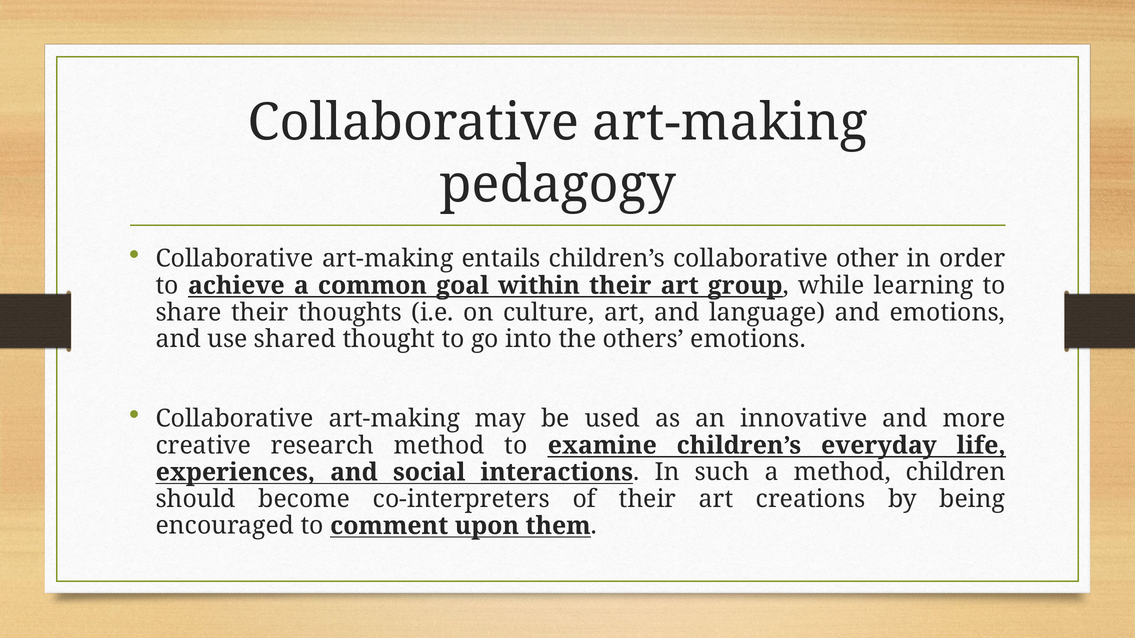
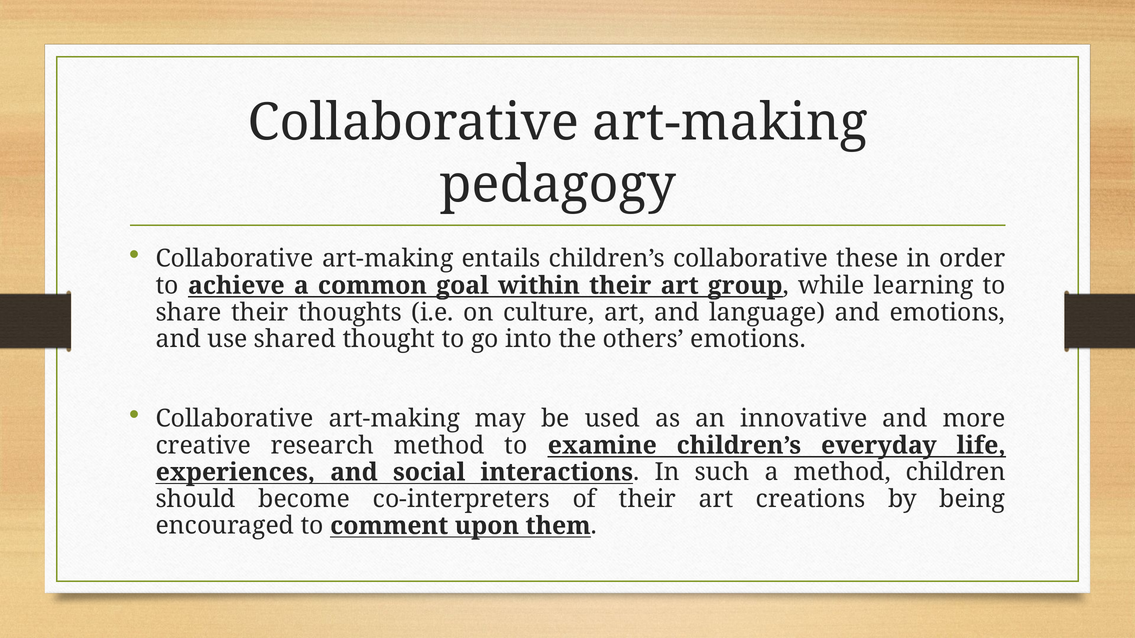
other: other -> these (867, 259)
